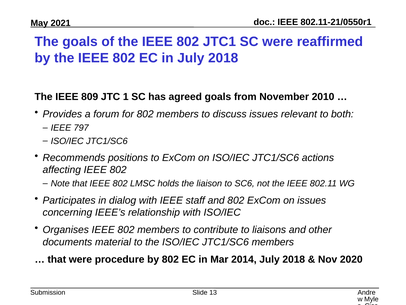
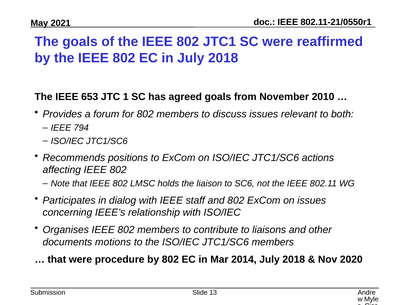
809: 809 -> 653 (90, 97)
797: 797 -> 794 (81, 128)
material: material -> motions (113, 242)
